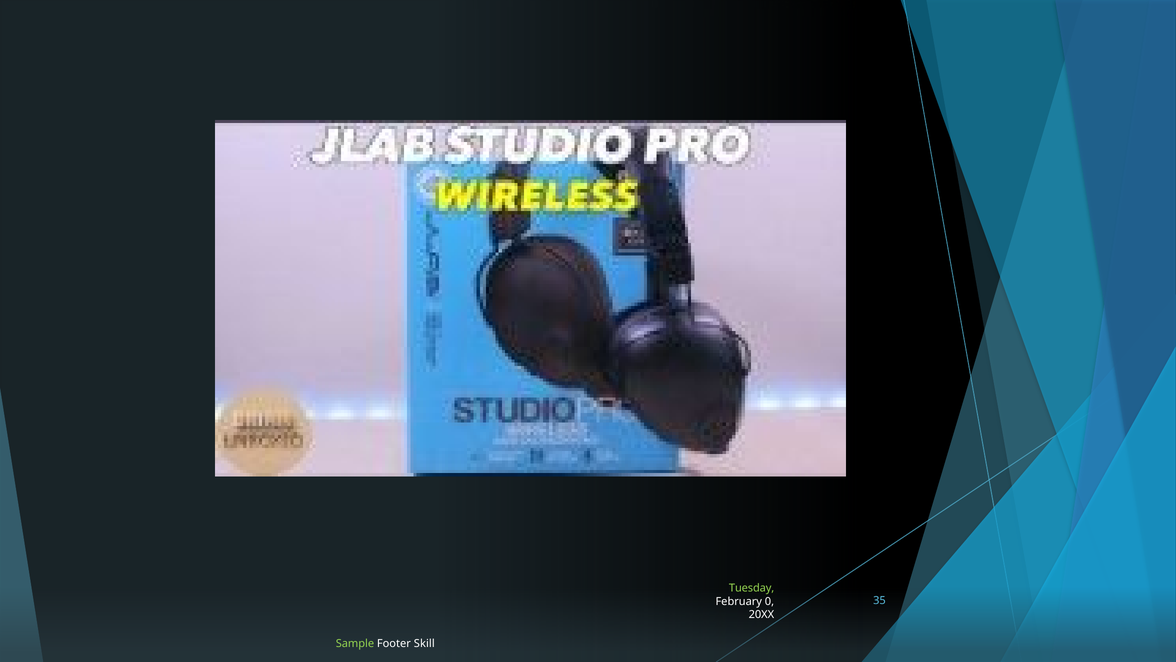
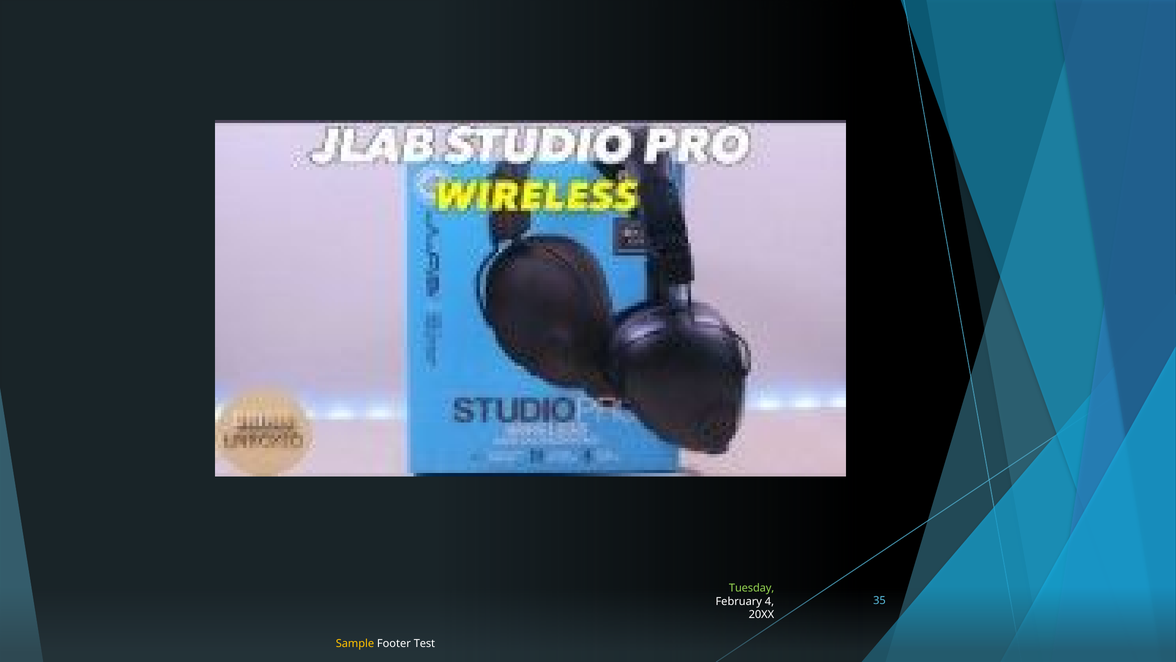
0: 0 -> 4 (770, 601)
Sample colour: light green -> yellow (355, 643)
Skill: Skill -> Test (424, 643)
